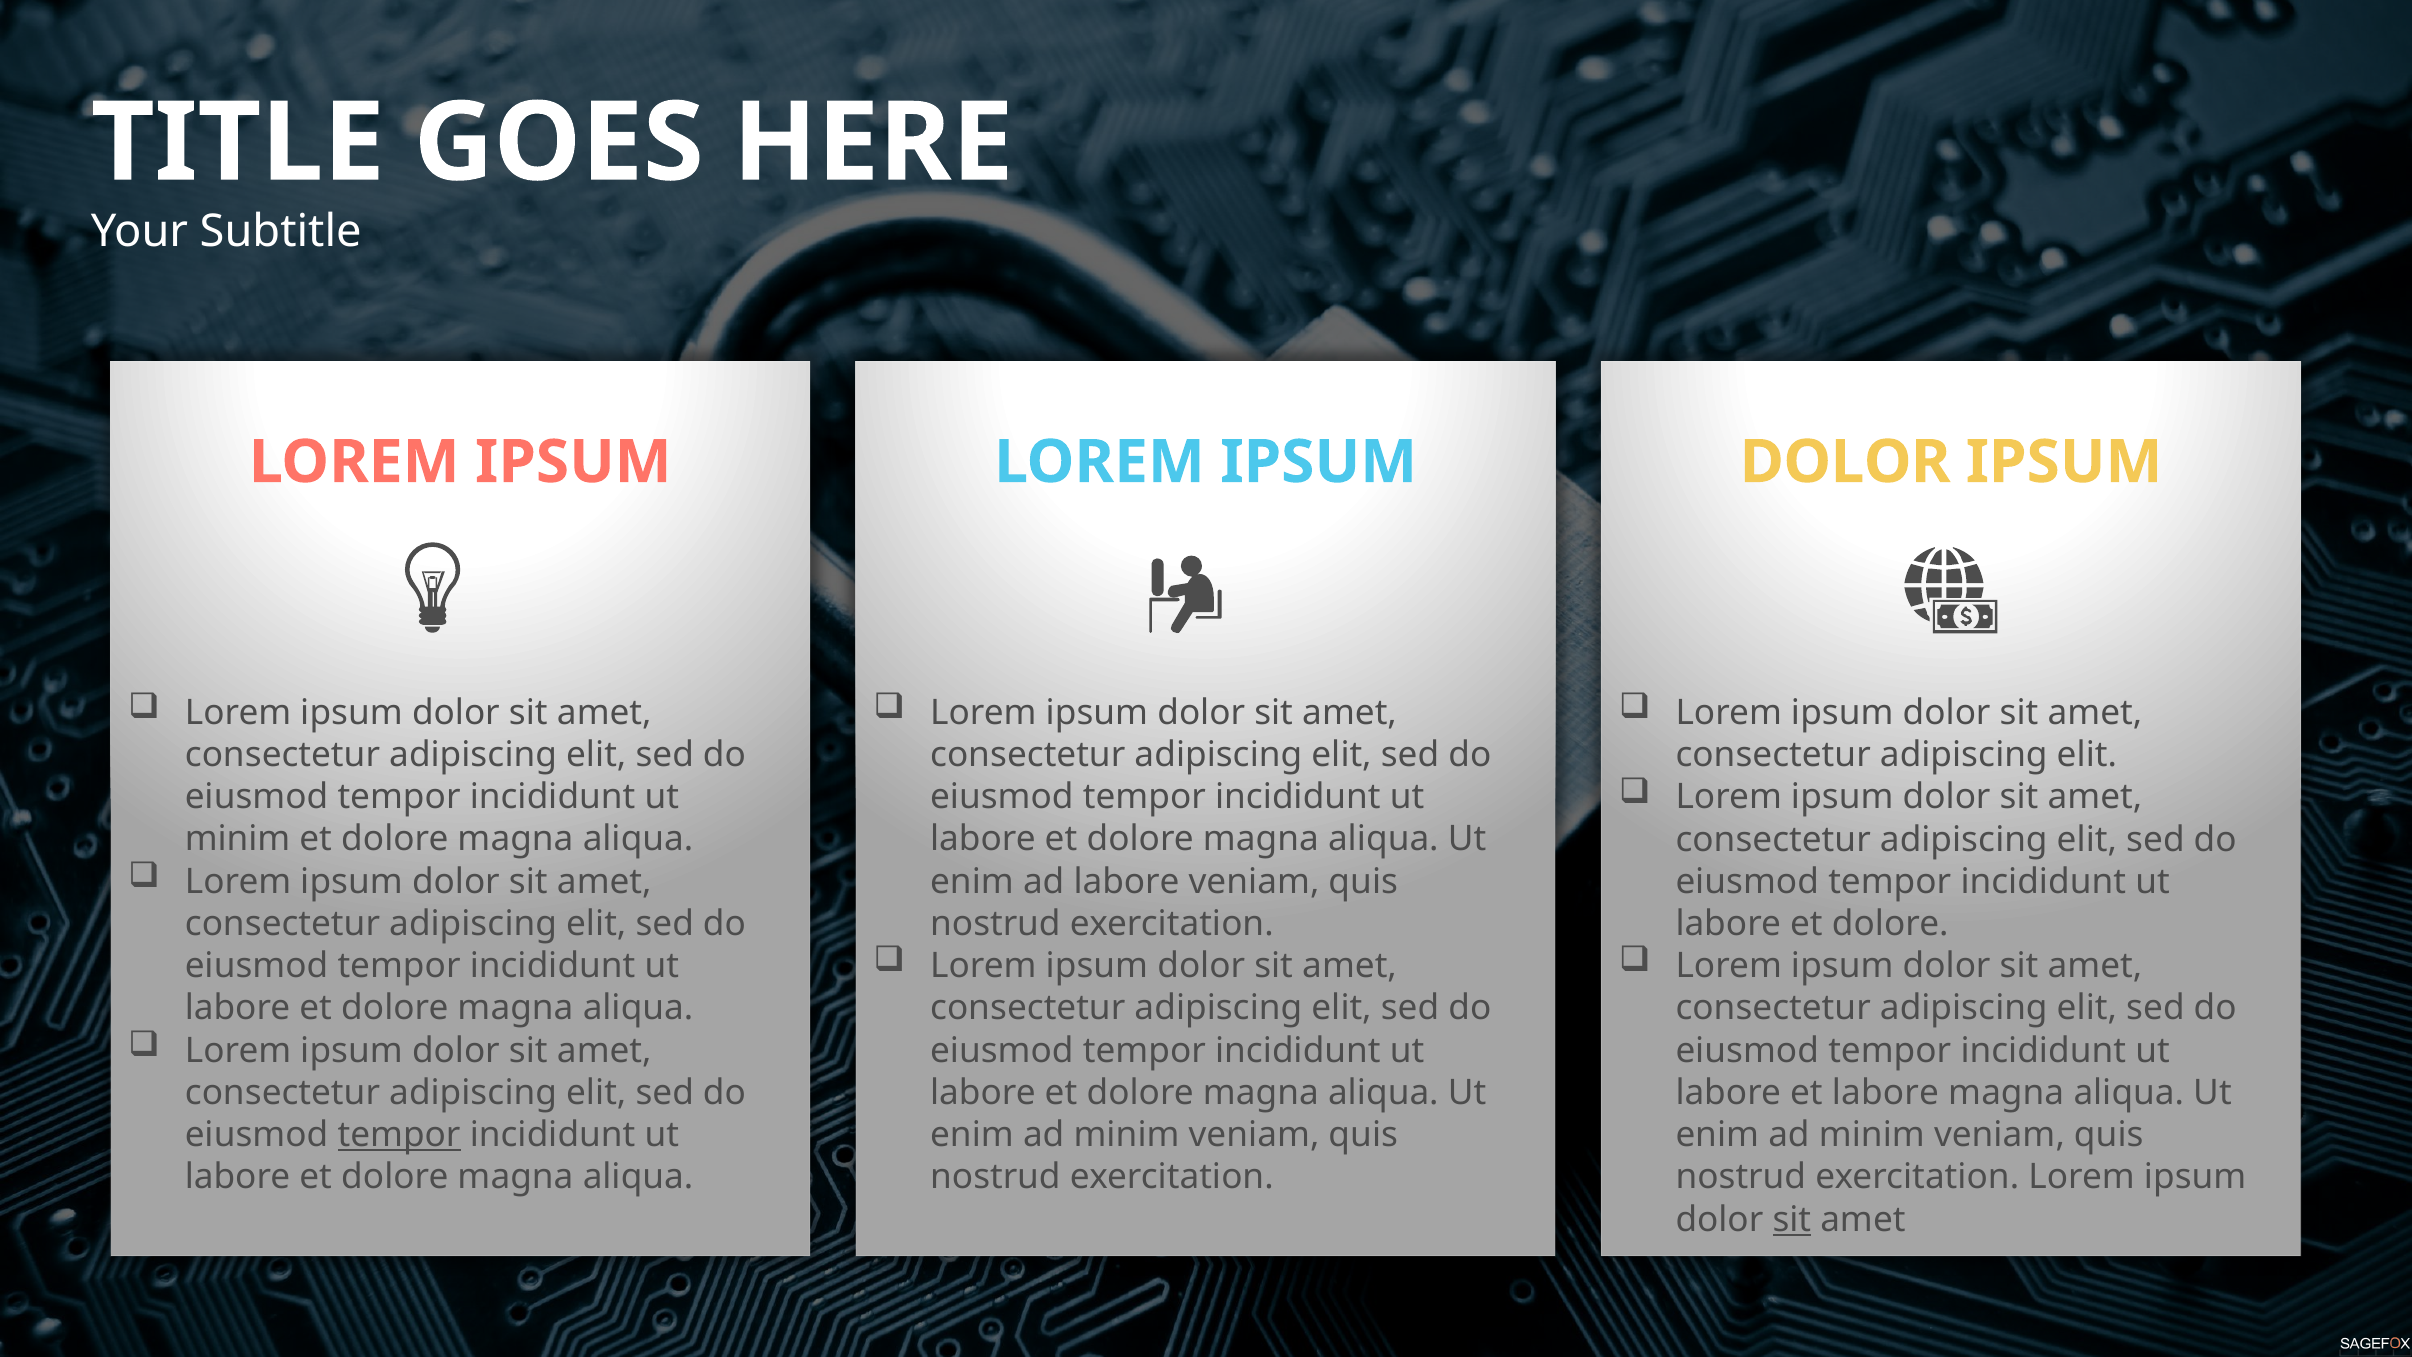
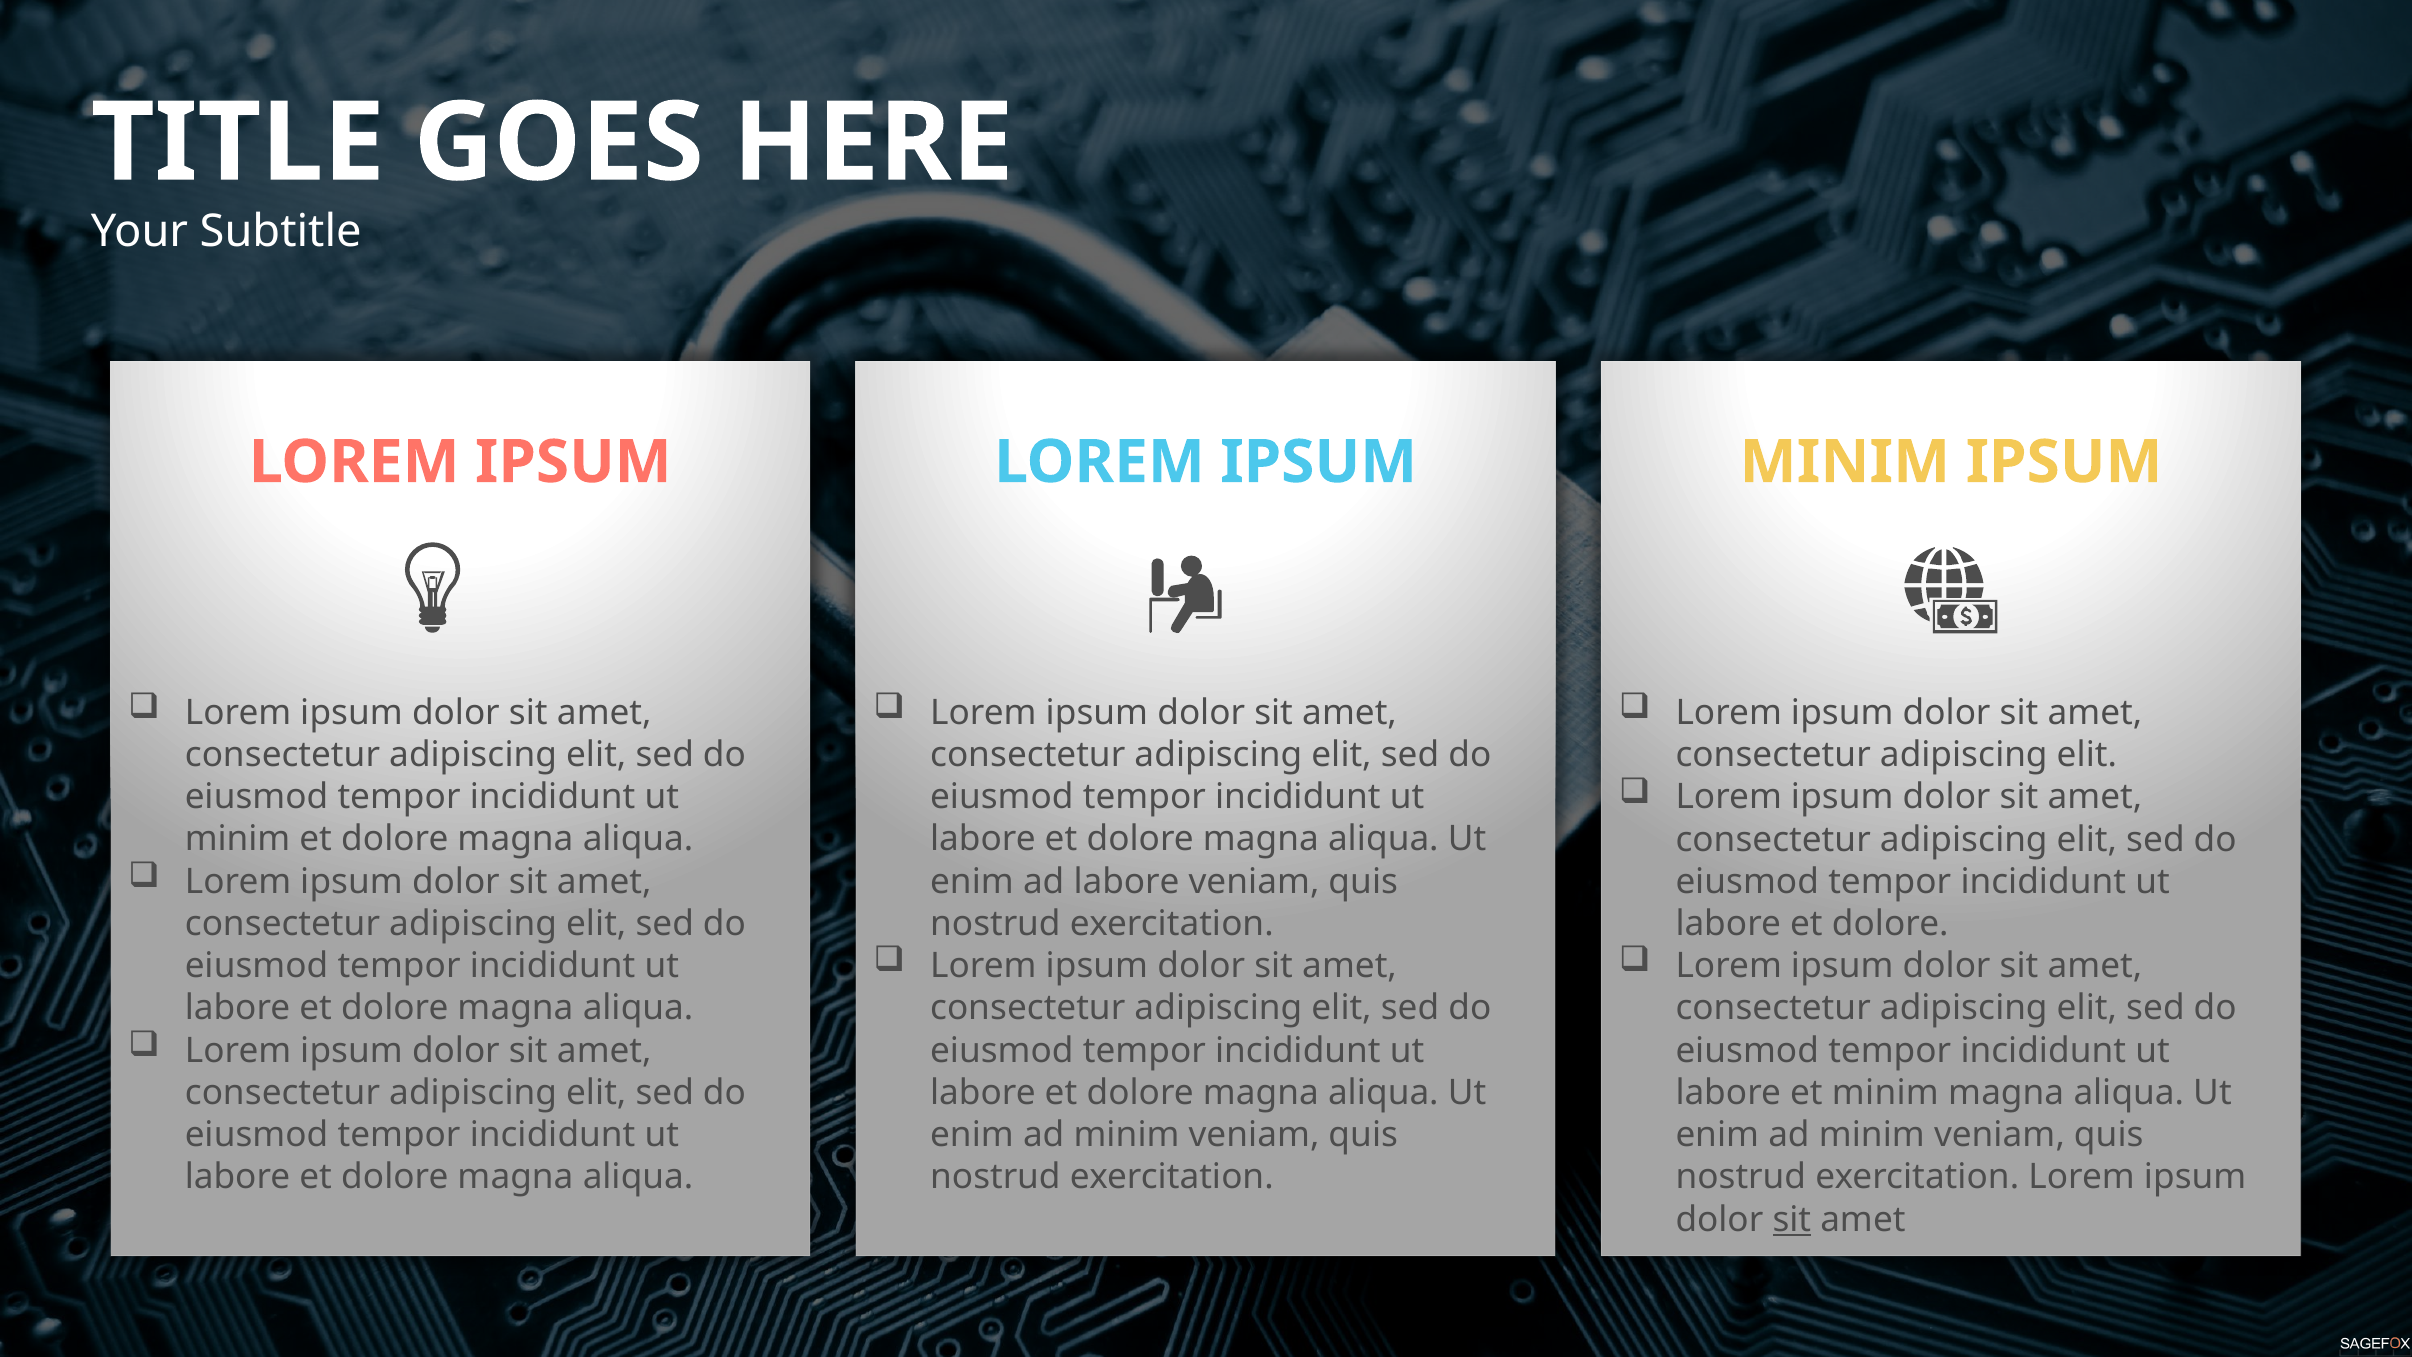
DOLOR: DOLOR -> MINIM (1845, 462)
et labore: labore -> minim (1885, 1093)
tempor underline: present -> none (399, 1135)
